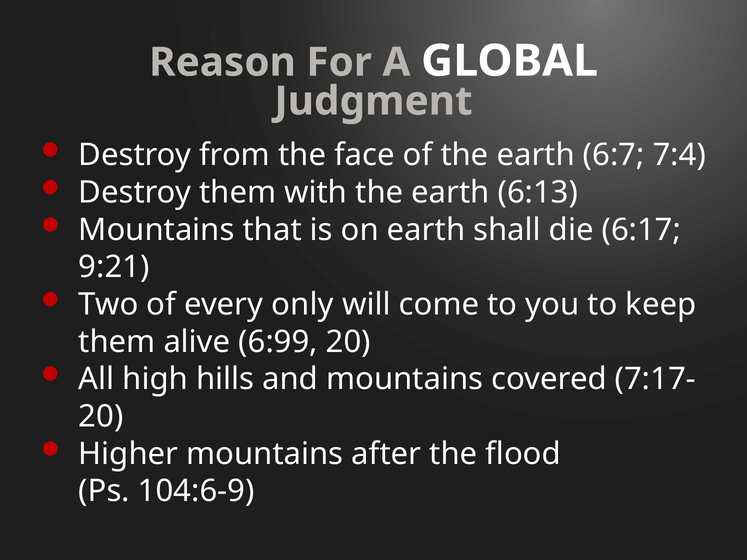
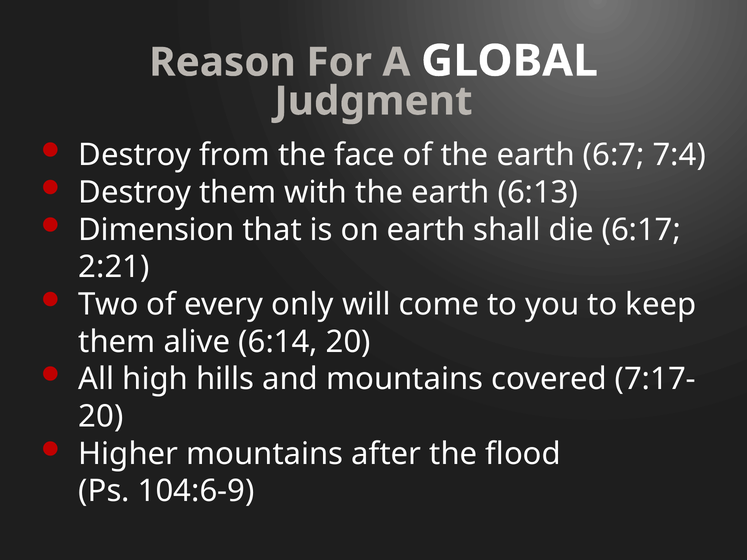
Mountains: Mountains -> Dimension (157, 230)
9:21: 9:21 -> 2:21 (114, 267)
6:99: 6:99 -> 6:14 (278, 342)
